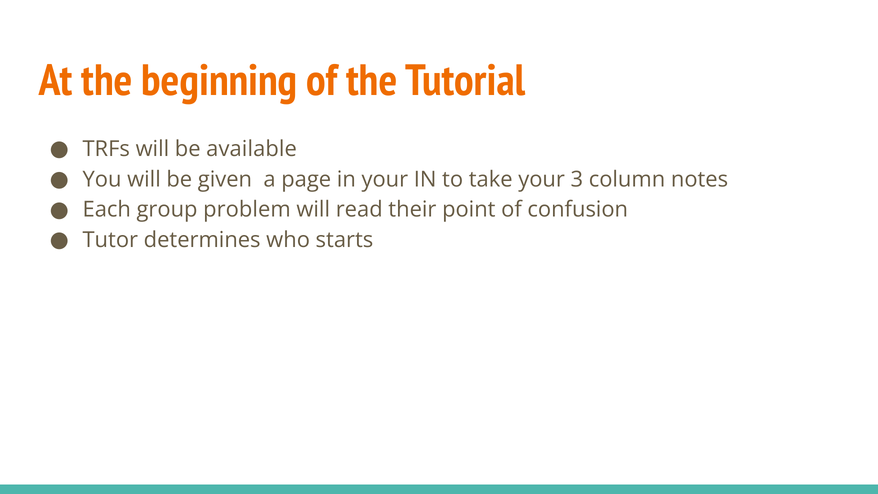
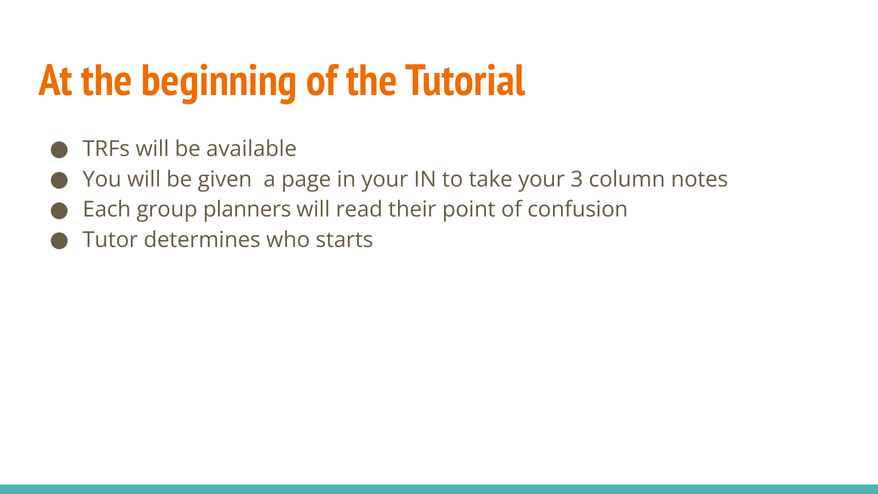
problem: problem -> planners (247, 210)
